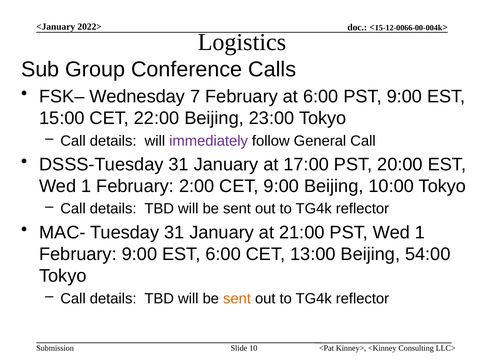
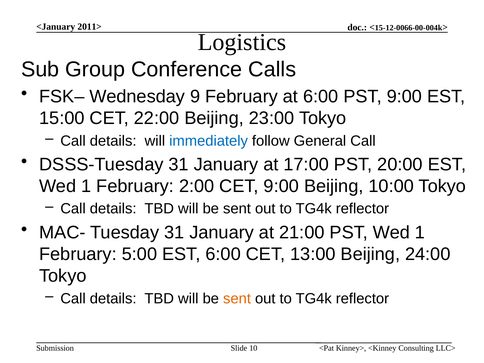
2022>: 2022> -> 2011> (90, 27)
7: 7 -> 9 (195, 97)
immediately colour: purple -> blue (209, 141)
February 9:00: 9:00 -> 5:00 (139, 254)
54:00: 54:00 -> 24:00 (428, 254)
